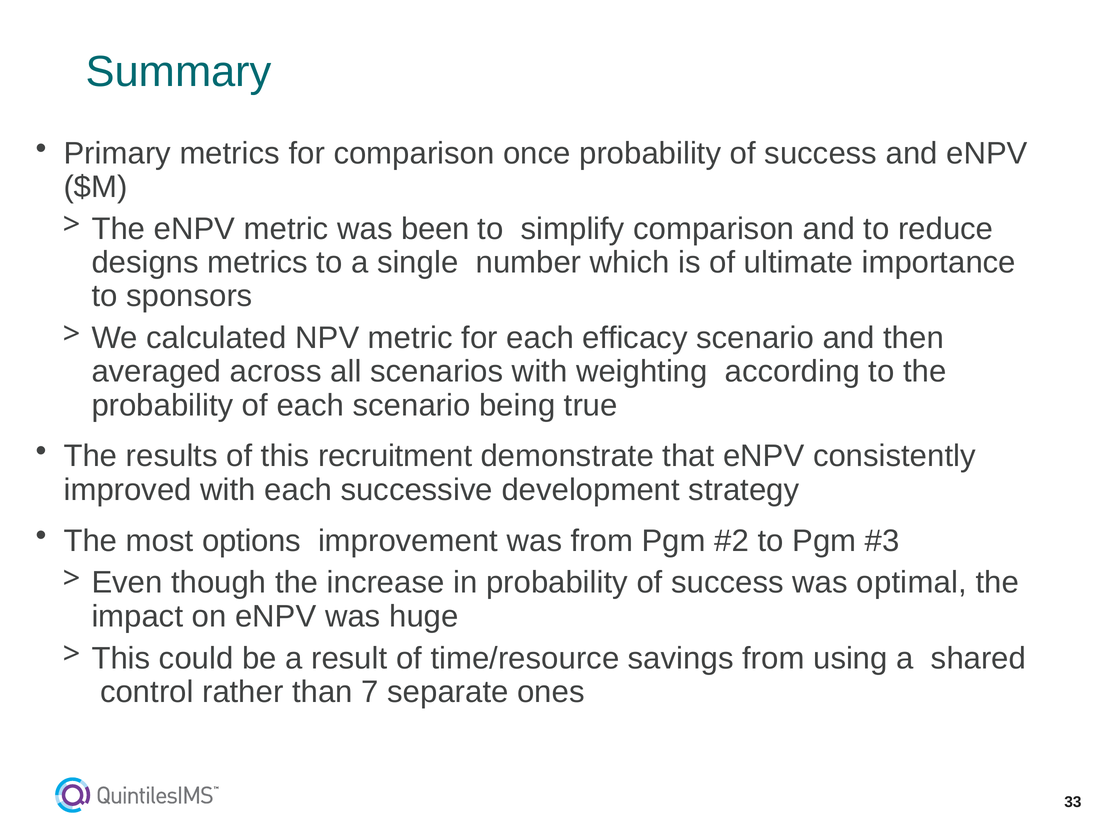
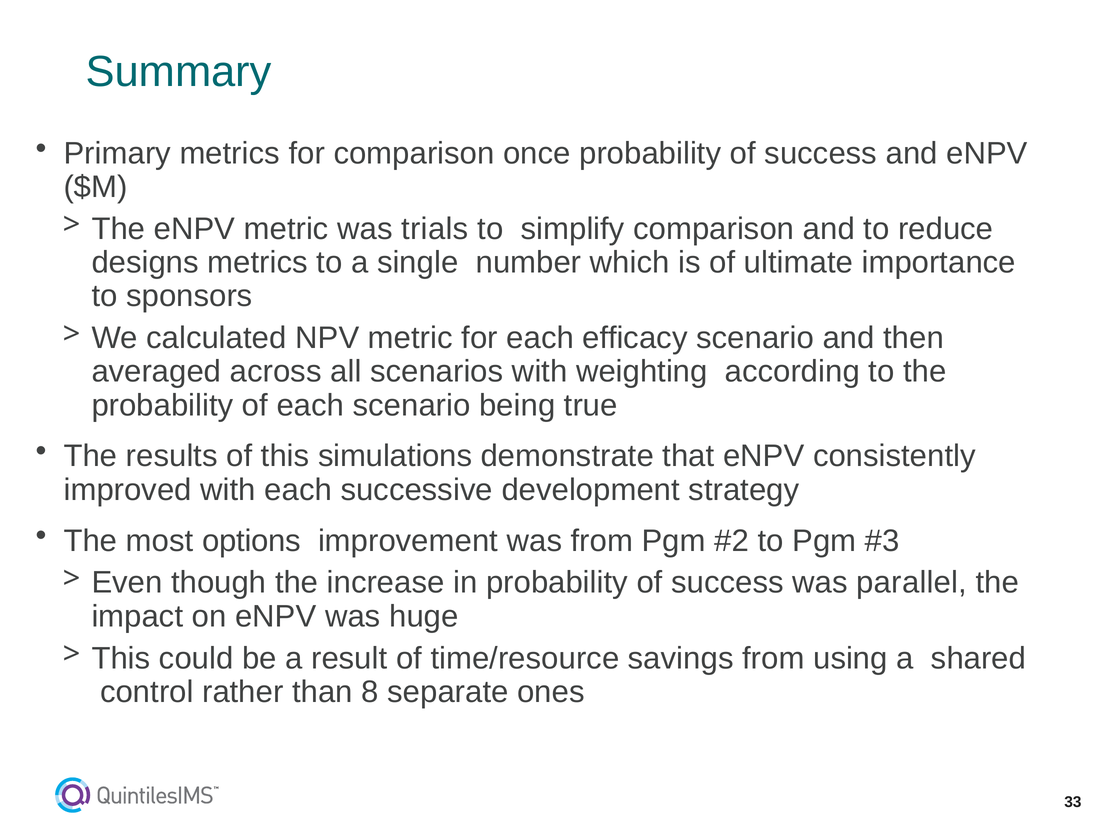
been: been -> trials (435, 229)
recruitment: recruitment -> simulations (395, 456)
optimal: optimal -> parallel (912, 583)
7: 7 -> 8 (370, 692)
